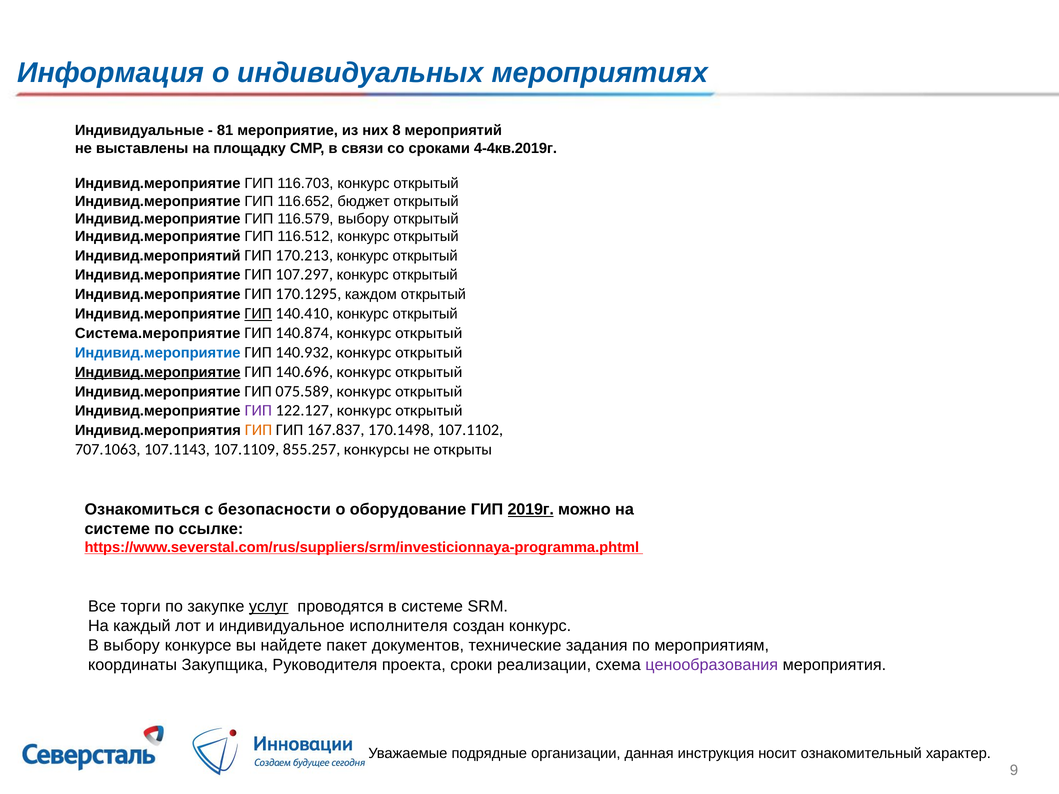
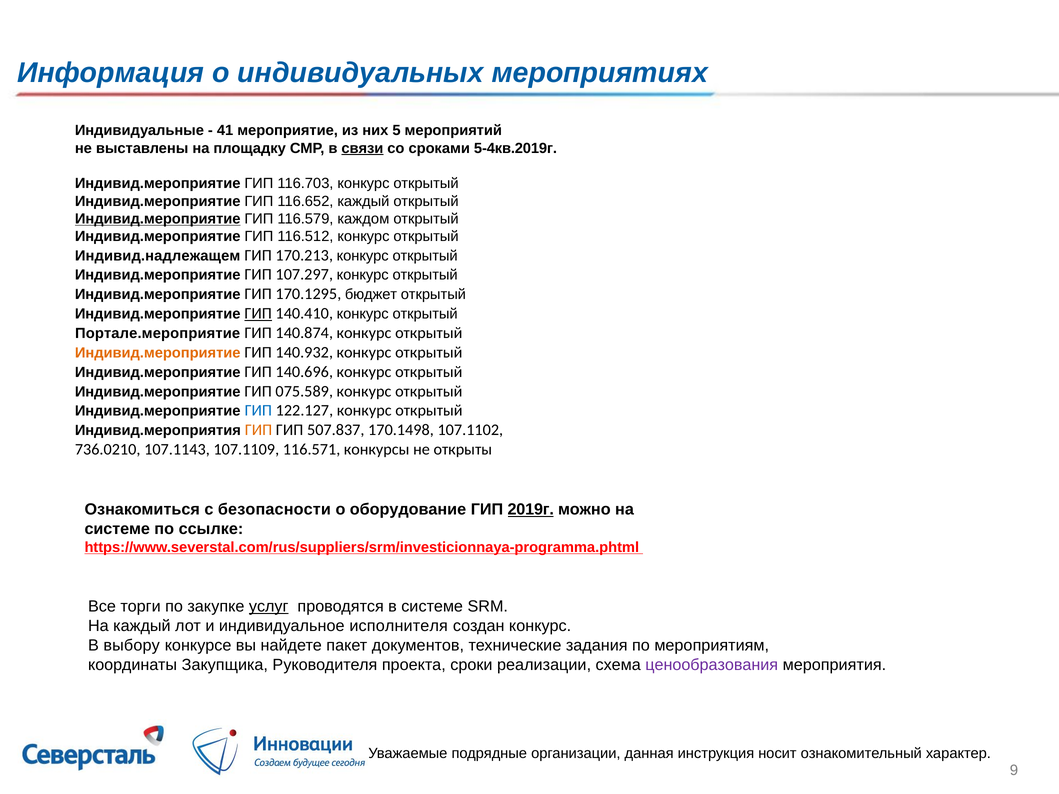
81: 81 -> 41 (225, 131)
8: 8 -> 5 (396, 131)
связи underline: none -> present (362, 148)
4-4кв.2019г: 4-4кв.2019г -> 5-4кв.2019г (516, 148)
116.652 бюджет: бюджет -> каждый (363, 201)
Индивид.мероприятие underline: none -> present (158, 219)
116.579 выбору: выбору -> каждом (363, 219)
Индивид.мероприятий: Индивид.мероприятий -> Индивид.надлежащем (158, 256)
каждом: каждом -> бюджет (371, 295)
Система.мероприятие: Система.мероприятие -> Портале.мероприятие (158, 333)
Индивид.мероприятие colour: blue -> orange (158, 353)
Индивид.мероприятие underline: present -> none (158, 372)
ГИП colour: purple -> blue (258, 411)
167.837: 167.837 -> 507.837 (336, 430)
707.1063: 707.1063 -> 736.0210 (108, 450)
855.257: 855.257 -> 116.571 (312, 450)
